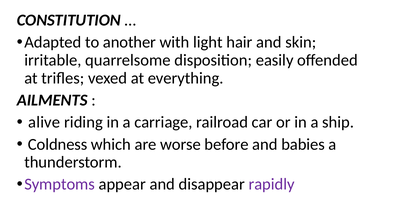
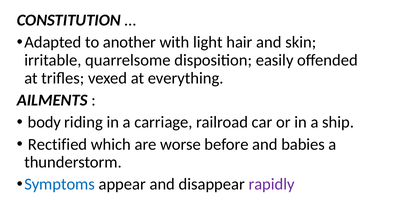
alive: alive -> body (44, 122)
Coldness: Coldness -> Rectified (58, 144)
Symptoms colour: purple -> blue (60, 184)
